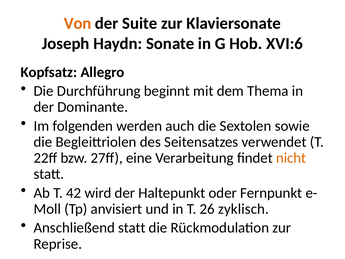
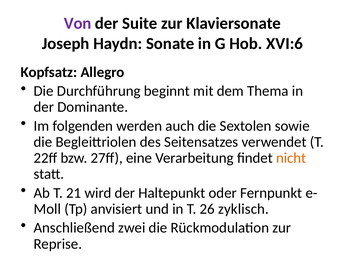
Von colour: orange -> purple (78, 23)
42: 42 -> 21 (74, 193)
Anschließend statt: statt -> zwei (132, 228)
